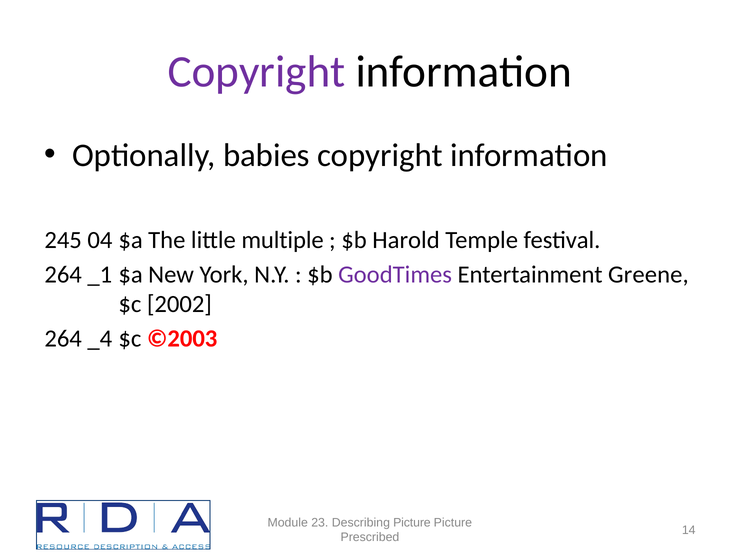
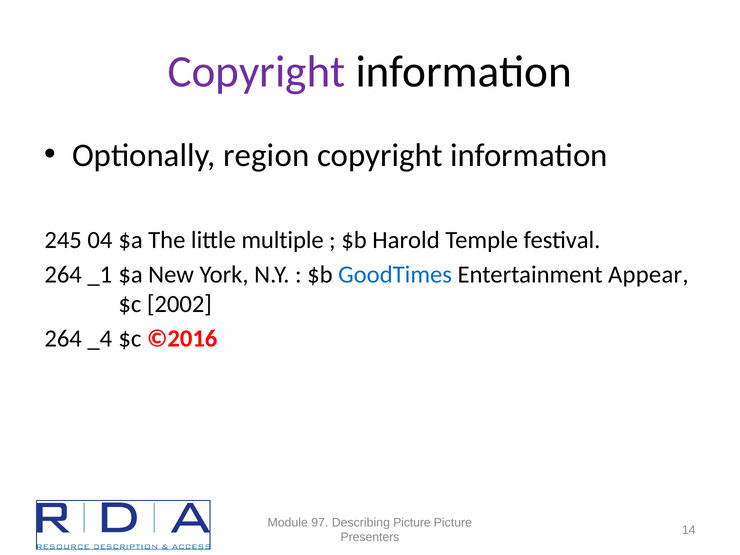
babies: babies -> region (266, 155)
GoodTimes colour: purple -> blue (395, 275)
Greene: Greene -> Appear (648, 275)
©2003: ©2003 -> ©2016 (182, 339)
23: 23 -> 97 (320, 523)
Prescribed: Prescribed -> Presenters (370, 537)
